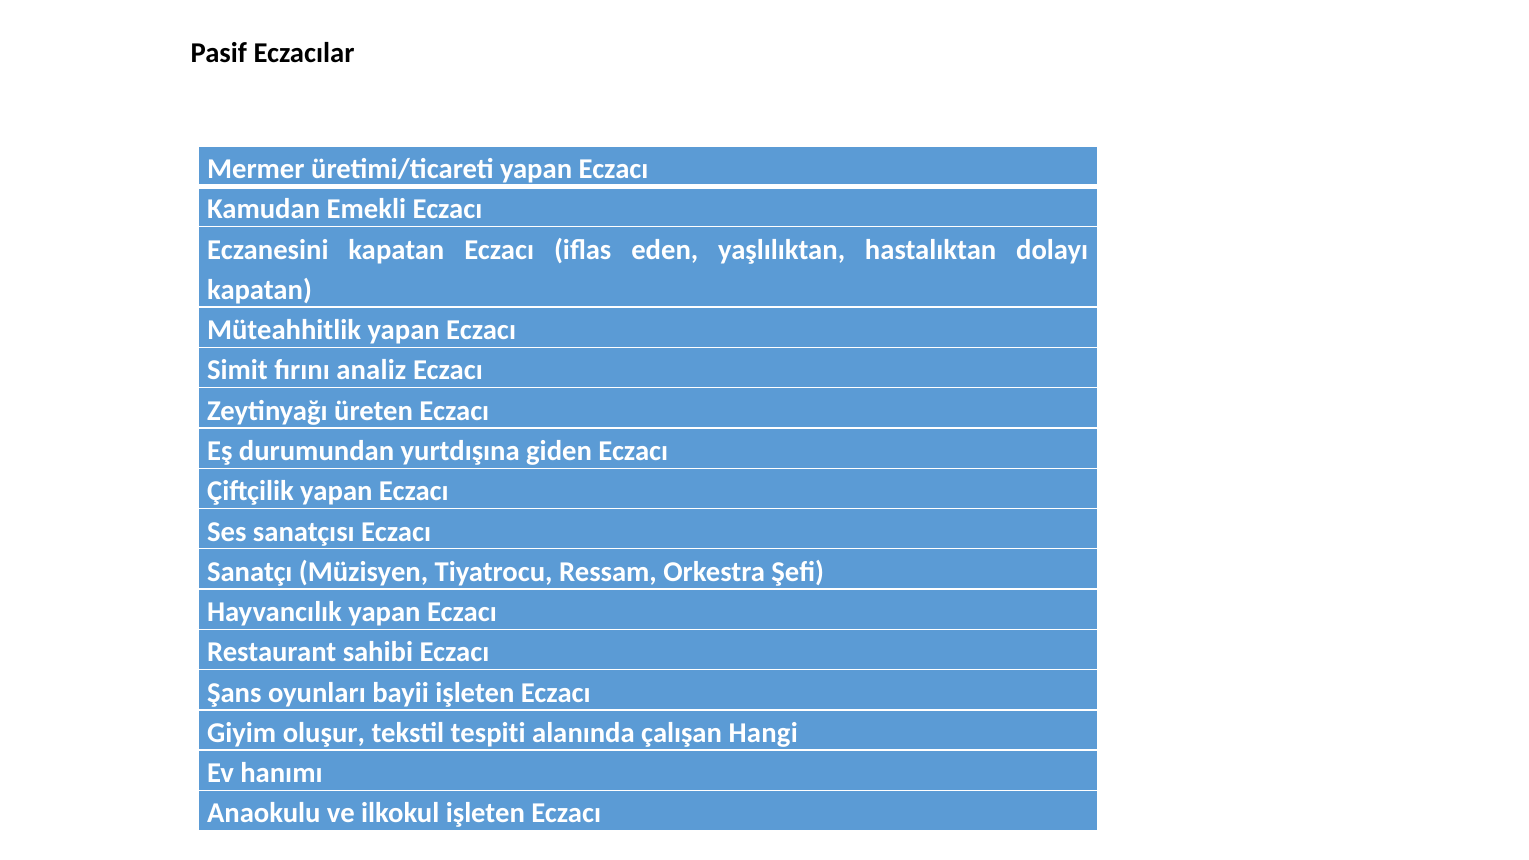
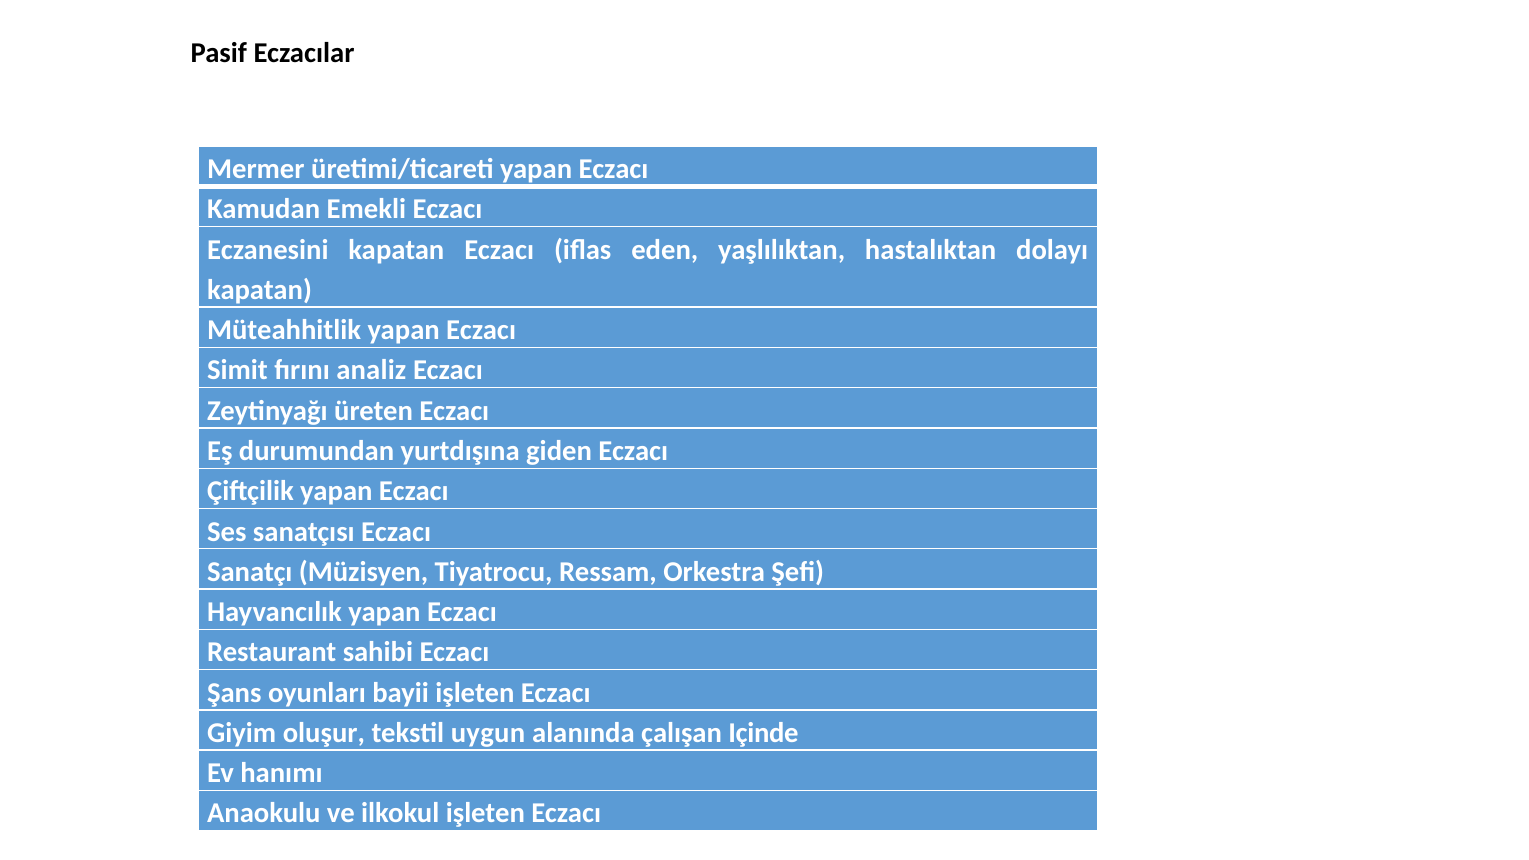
tespiti: tespiti -> uygun (488, 733)
Hangi: Hangi -> Içinde (763, 733)
